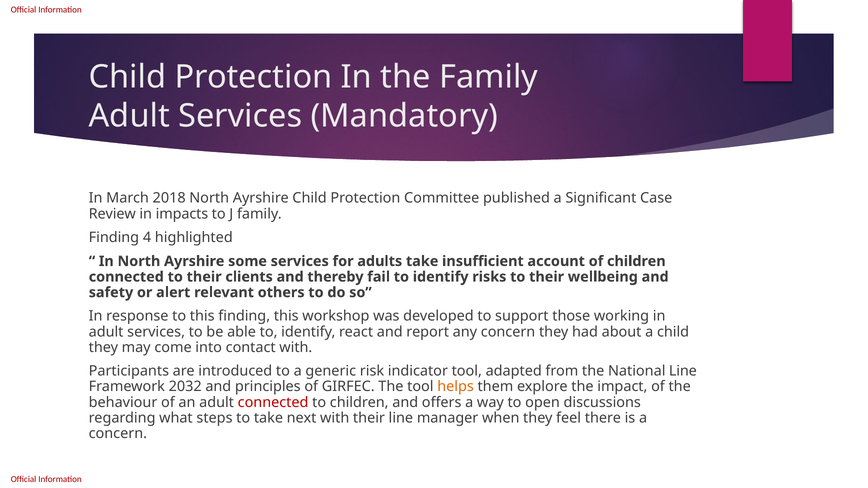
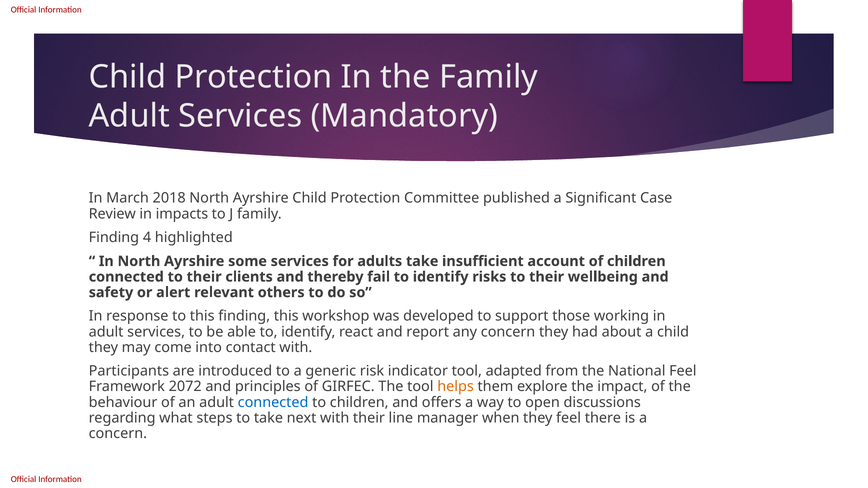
National Line: Line -> Feel (683, 371)
2032: 2032 -> 2072 (185, 387)
connected colour: red -> blue (273, 402)
